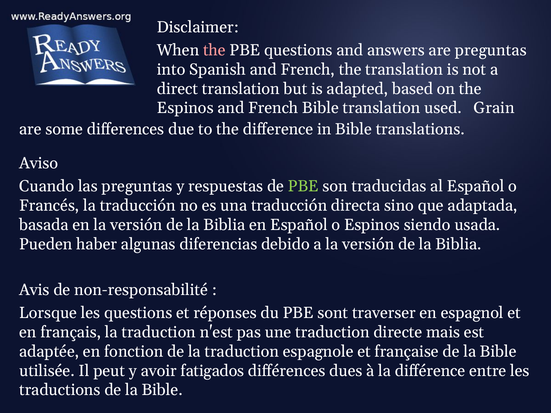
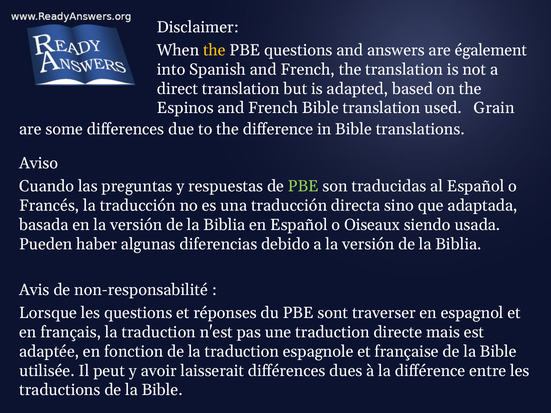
the colour: pink -> yellow (214, 50)
are preguntas: preguntas -> également (491, 50)
o Espinos: Espinos -> Oiseaux (372, 225)
fatigados: fatigados -> laisserait (212, 371)
